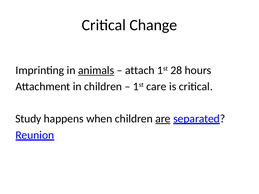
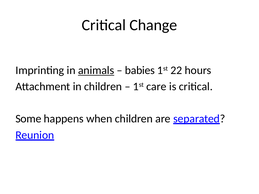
attach: attach -> babies (140, 70)
28: 28 -> 22 (176, 70)
Study: Study -> Some (28, 119)
are underline: present -> none (163, 119)
